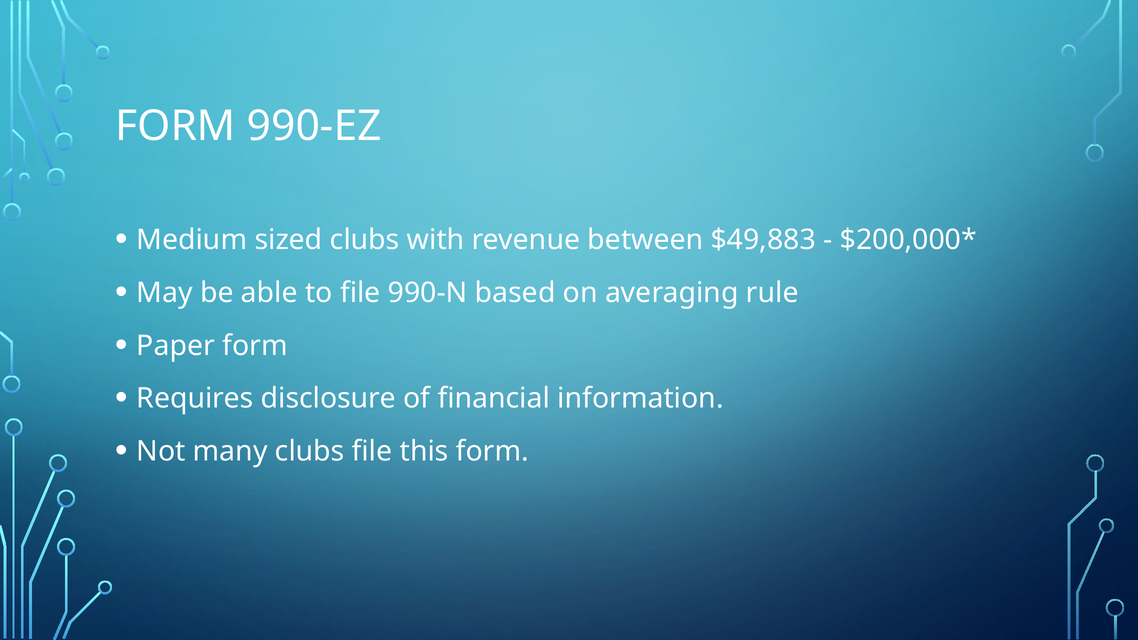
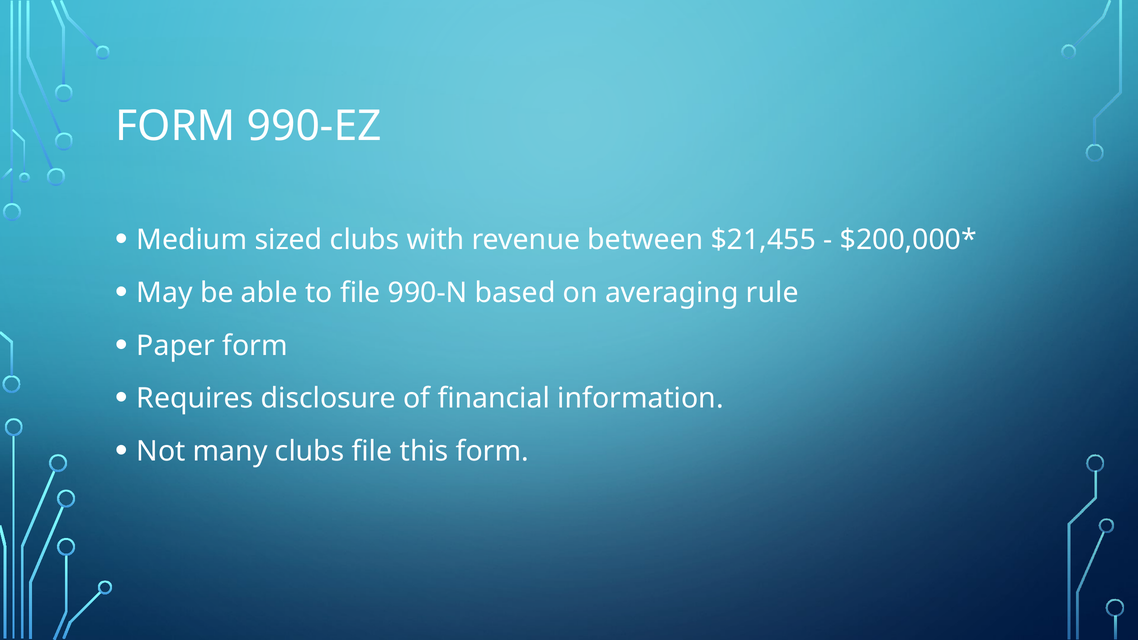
$49,883: $49,883 -> $21,455 (763, 240)
